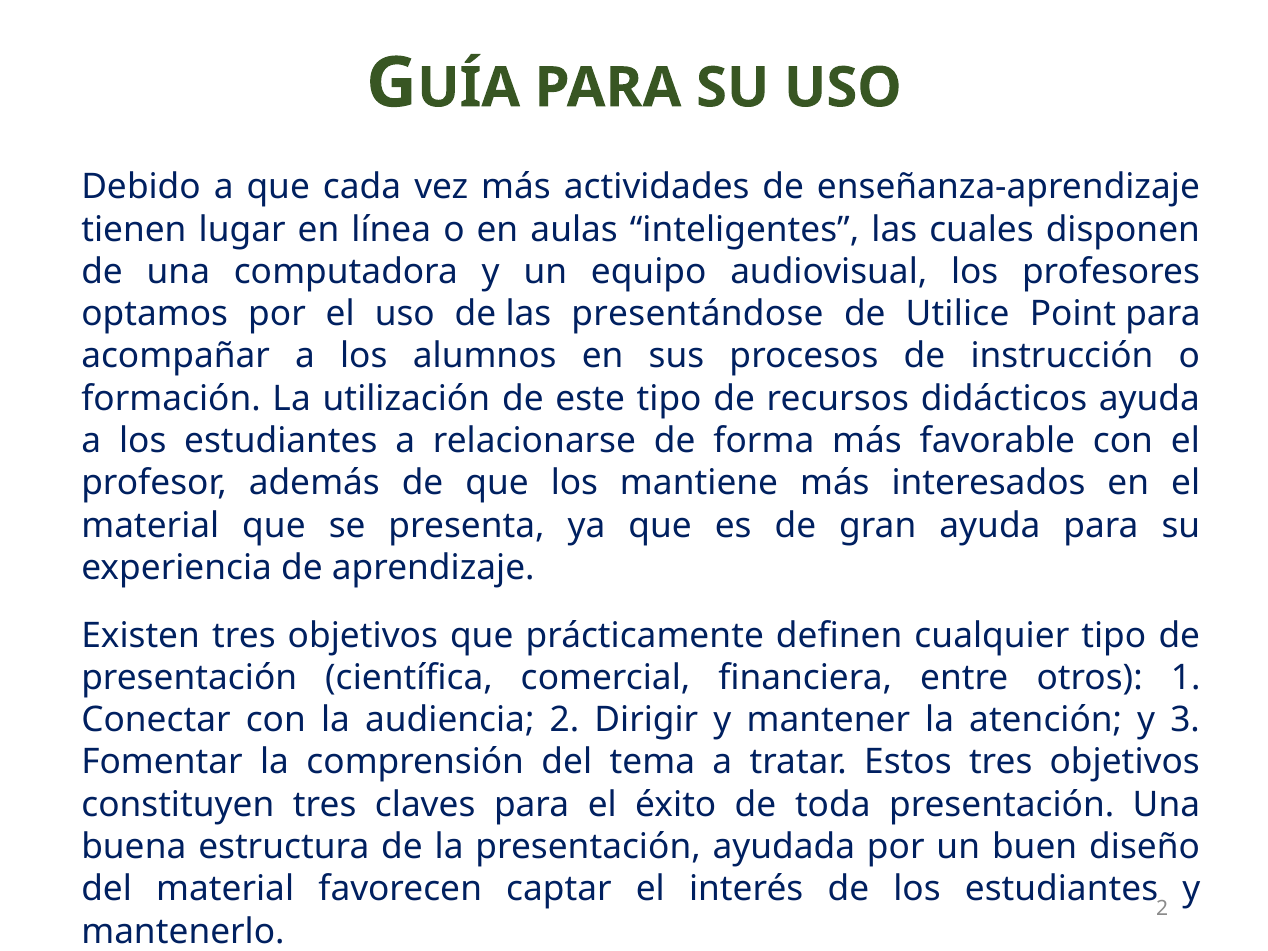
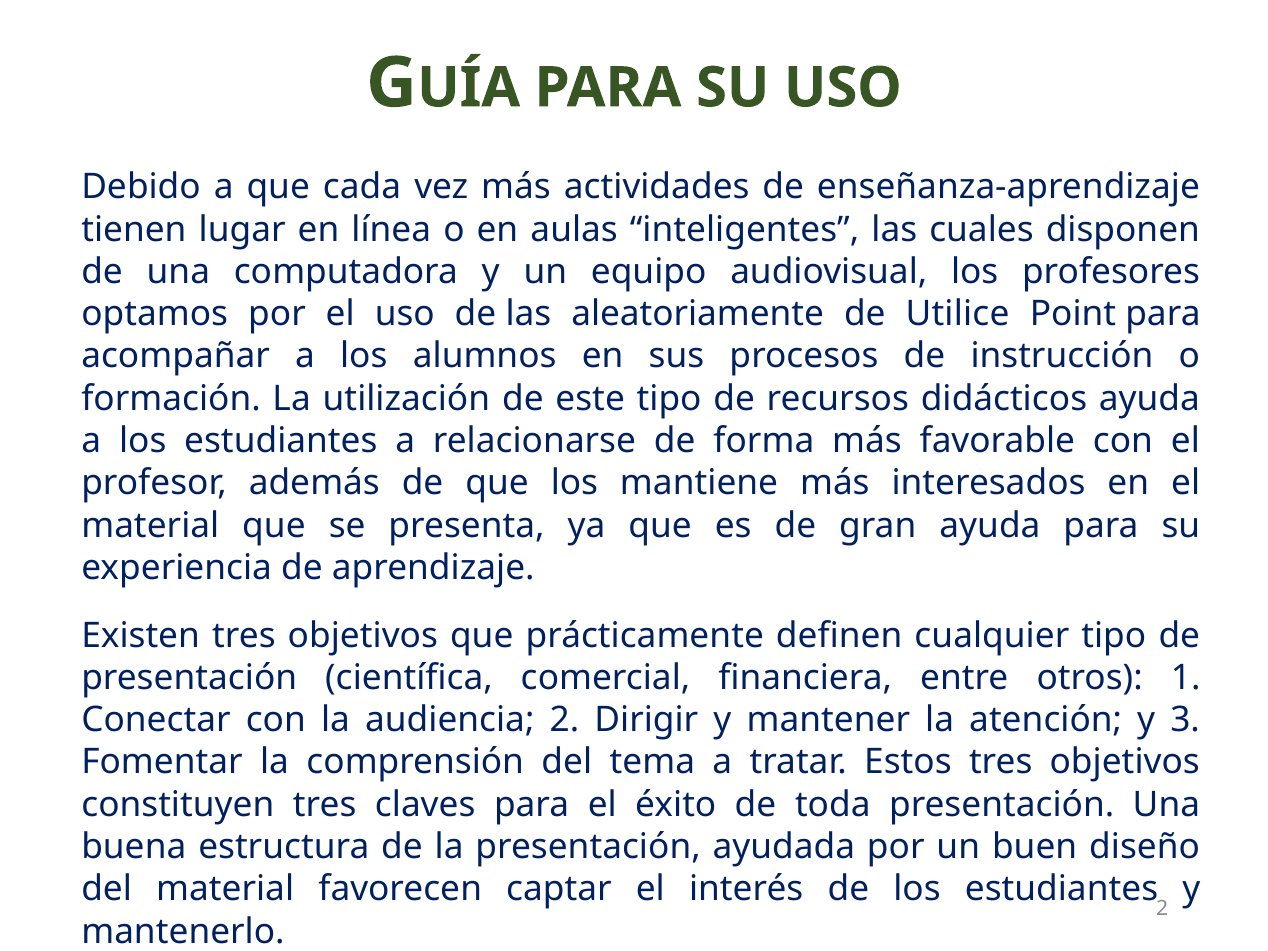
presentándose: presentándose -> aleatoriamente (698, 314)
